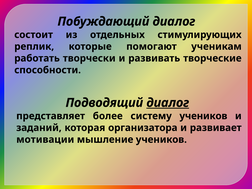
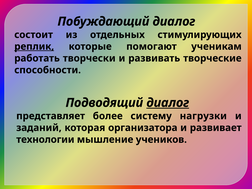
реплик underline: none -> present (34, 47)
систему учеников: учеников -> нагрузки (203, 116)
мотивации: мотивации -> технологии (45, 140)
